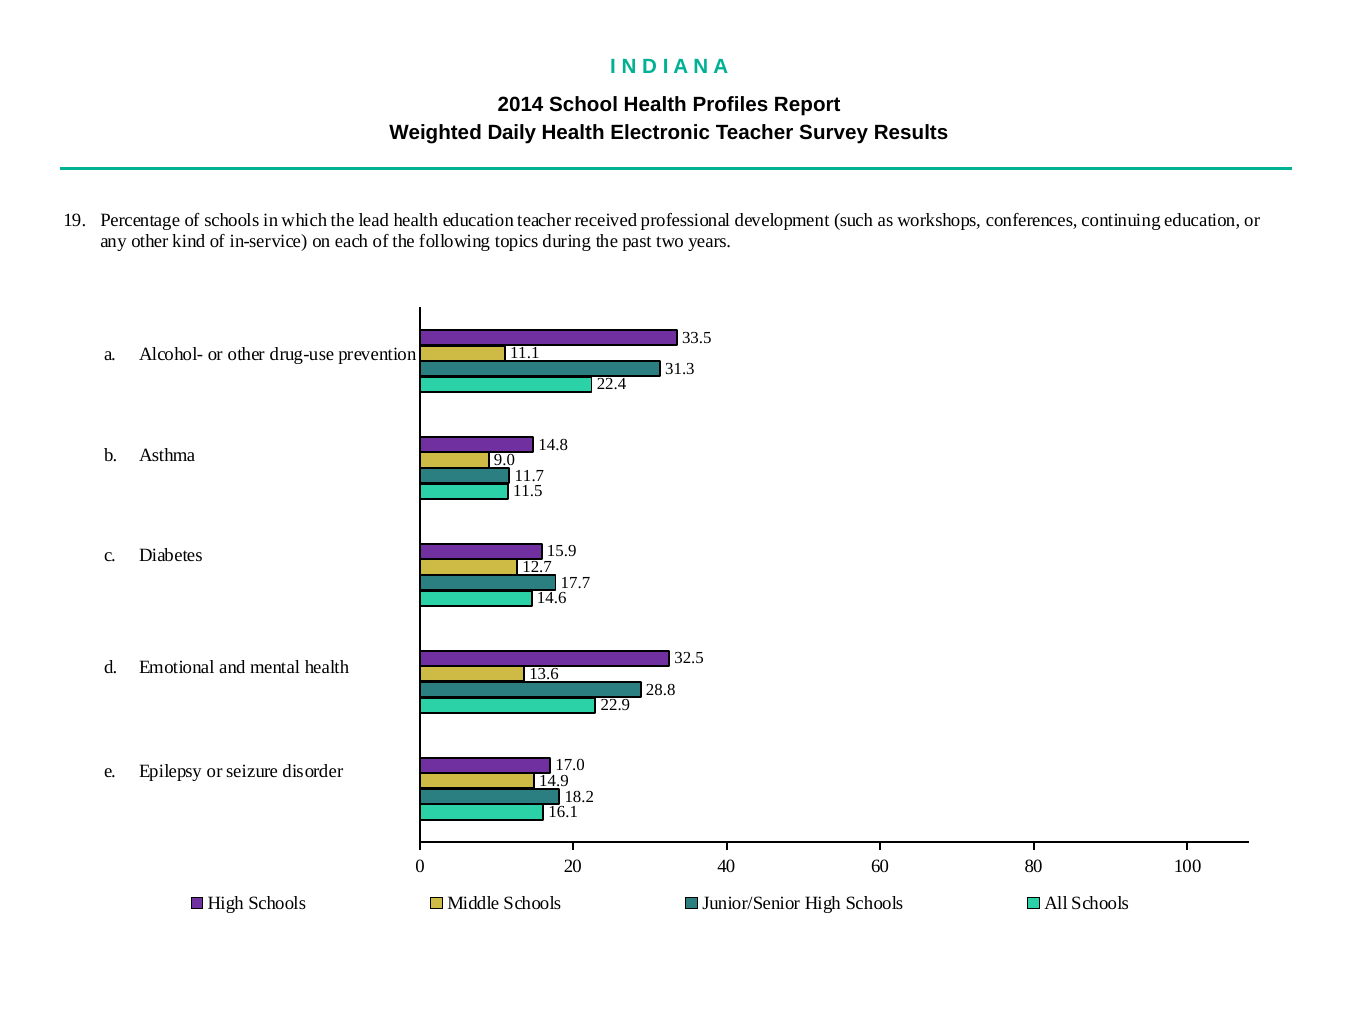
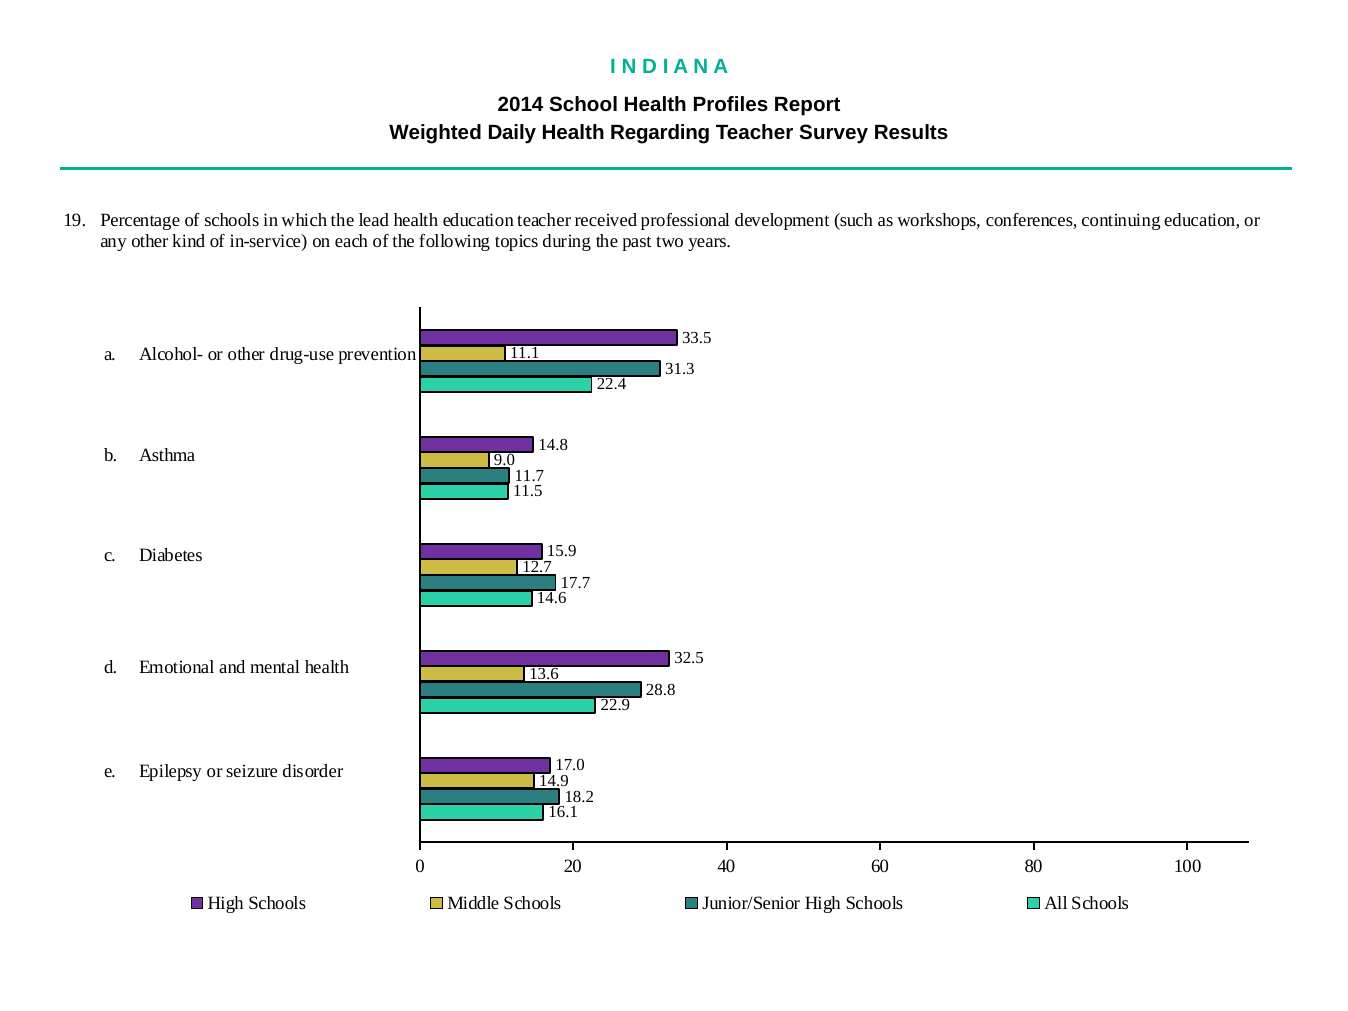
Electronic: Electronic -> Regarding (660, 133)
